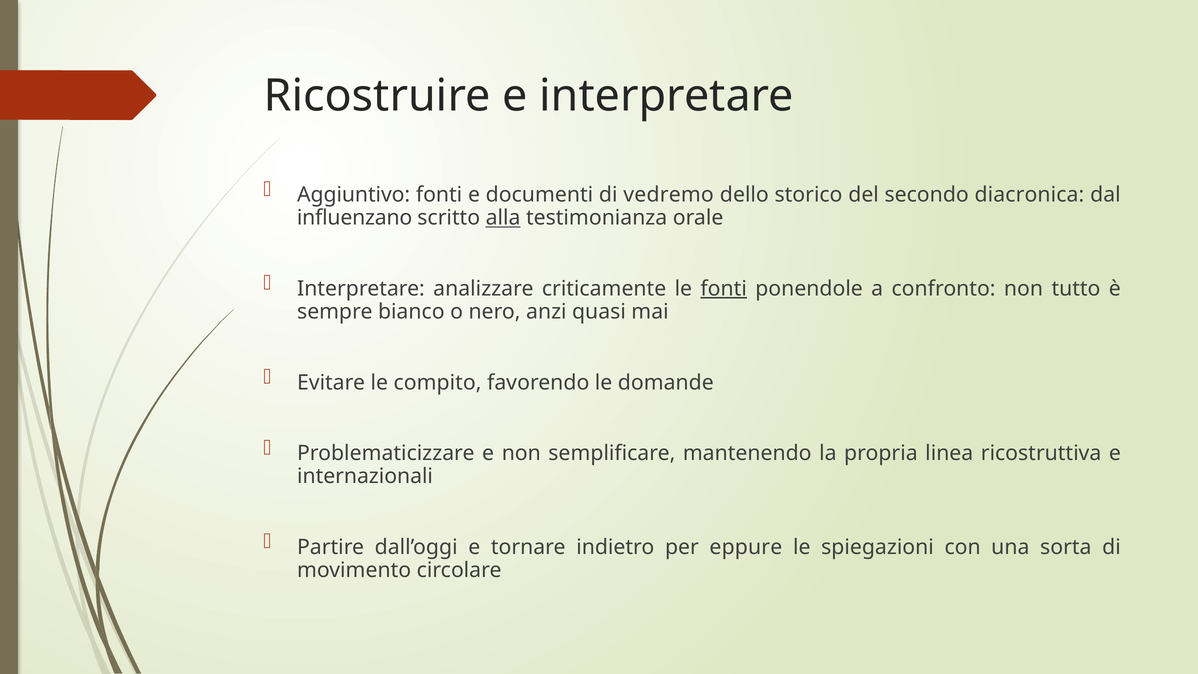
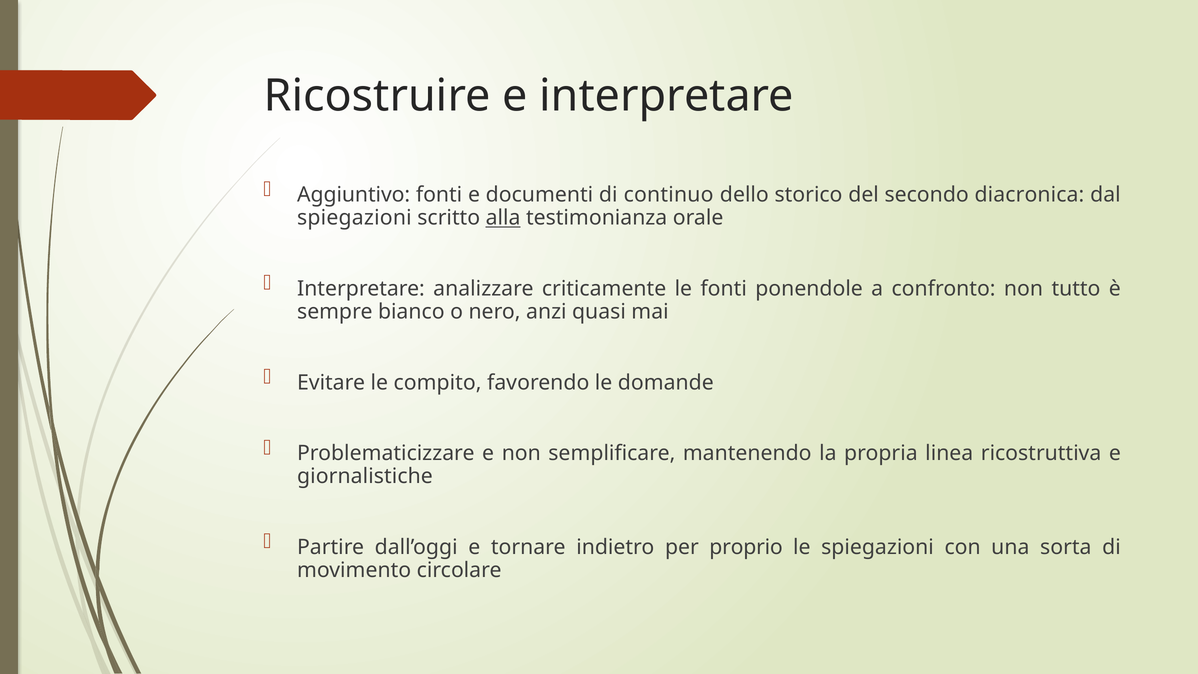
vedremo: vedremo -> continuo (669, 195)
influenzano: influenzano -> spiegazioni (354, 218)
fonti underline: present -> none (724, 289)
internazionali: internazionali -> giornalistiche (365, 476)
eppure: eppure -> proprio (746, 547)
